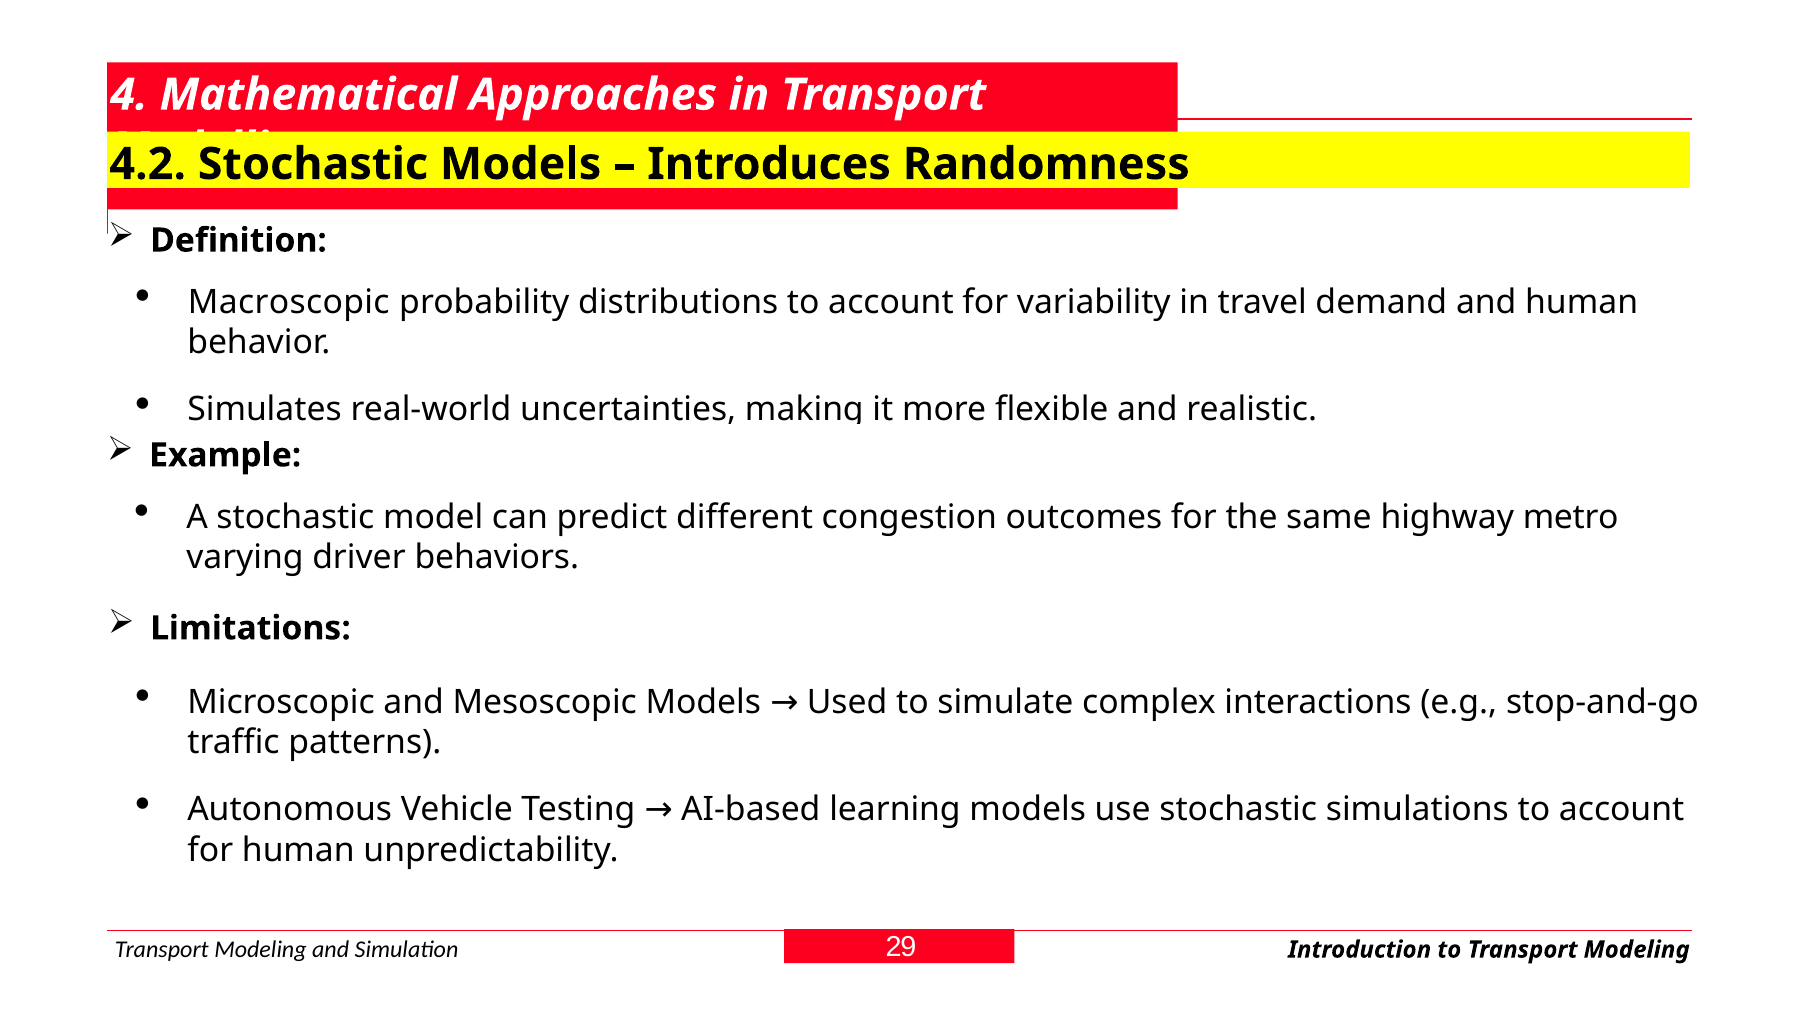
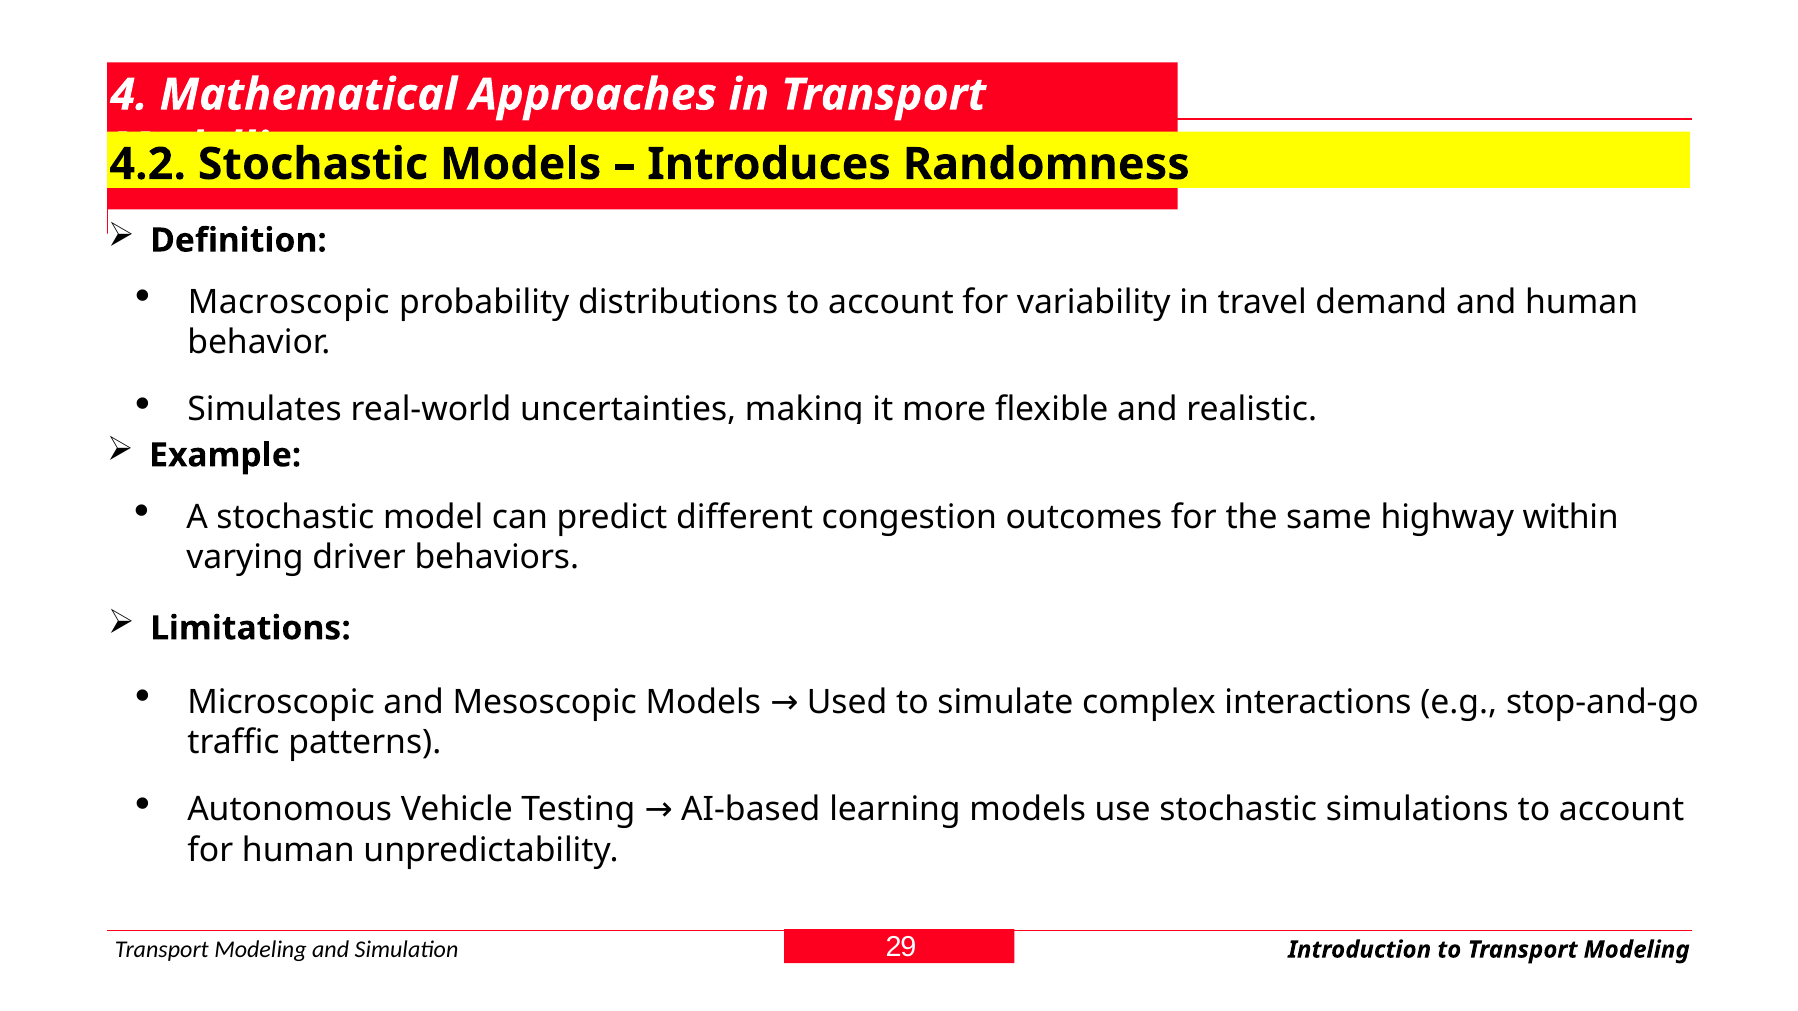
metro: metro -> within (1571, 517)
